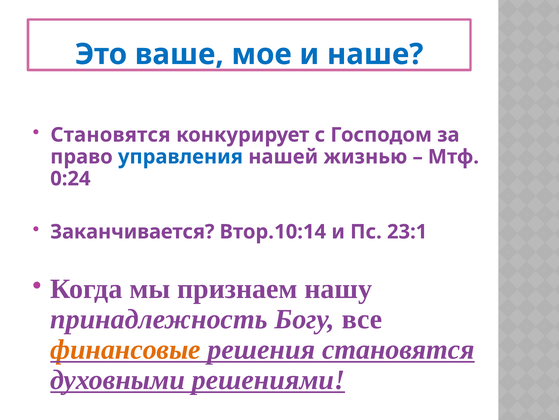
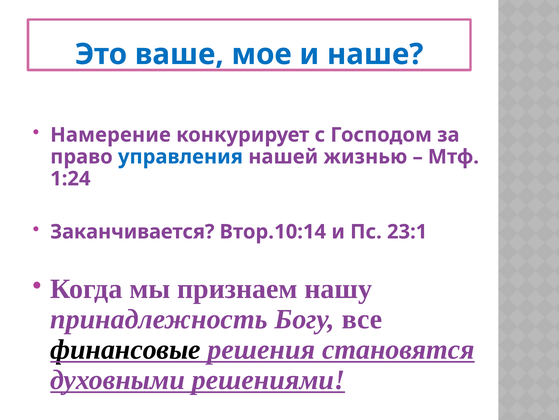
Становятся: Становятся -> Намерение (111, 135)
0:24: 0:24 -> 1:24 (70, 178)
финансовые colour: orange -> black (125, 349)
